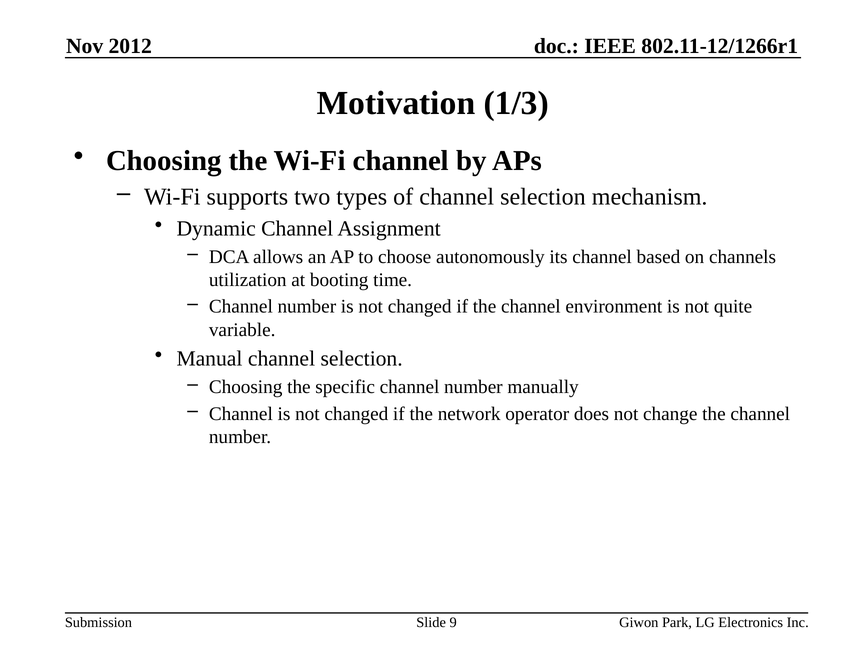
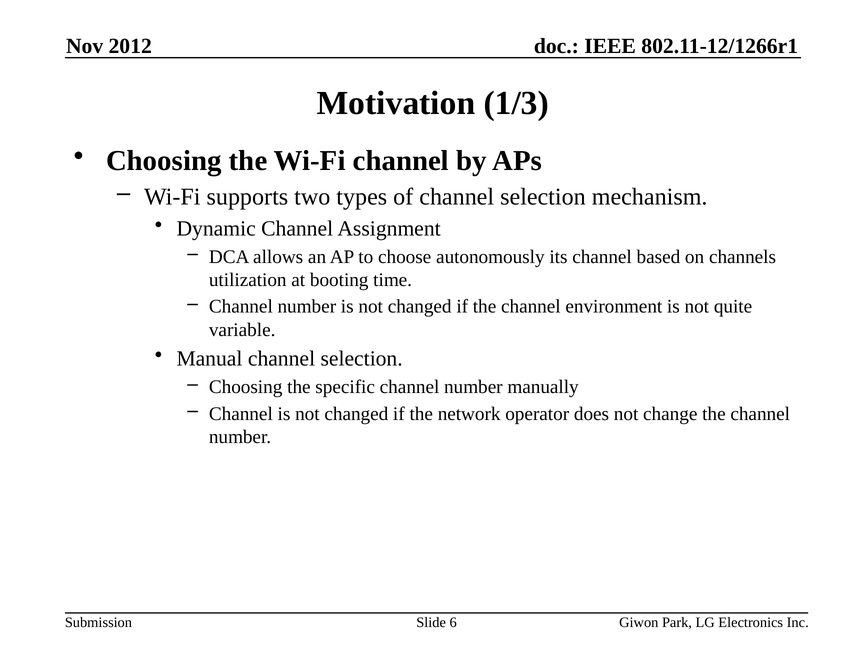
9: 9 -> 6 (453, 623)
